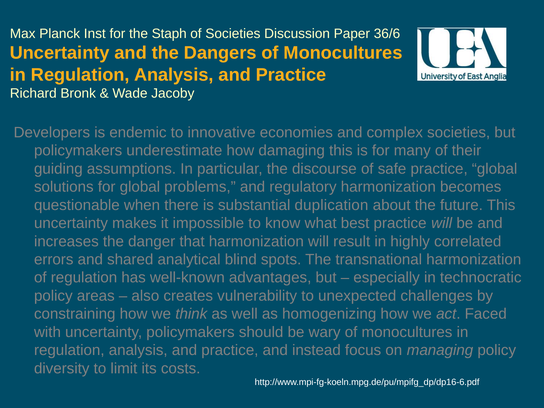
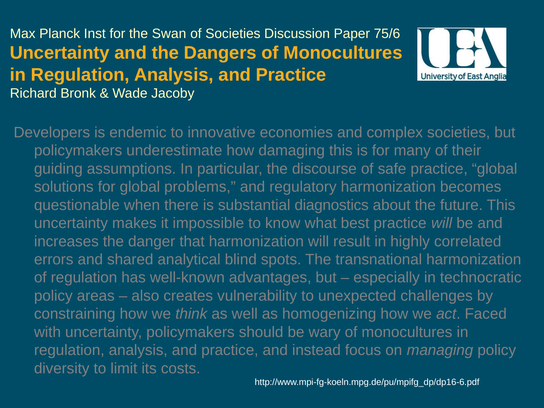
Staph: Staph -> Swan (169, 34)
36/6: 36/6 -> 75/6 (387, 34)
duplication: duplication -> diagnostics (332, 205)
